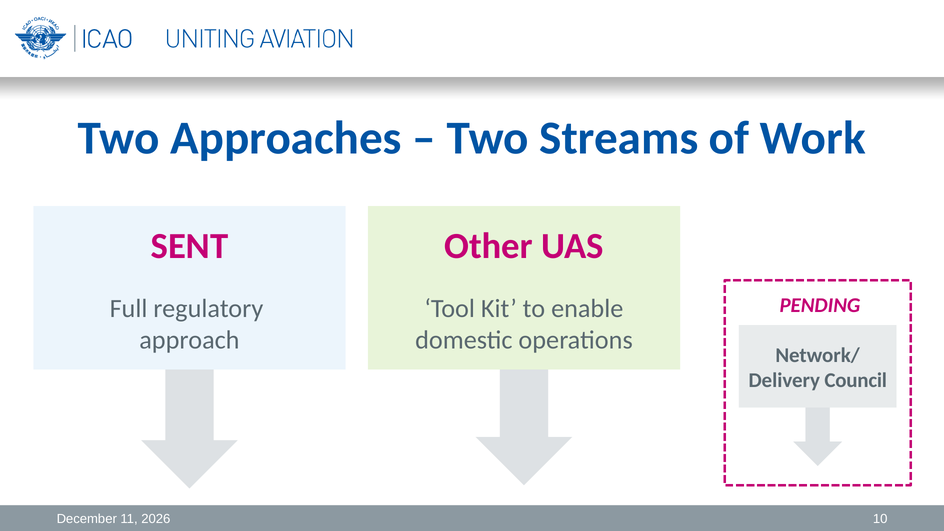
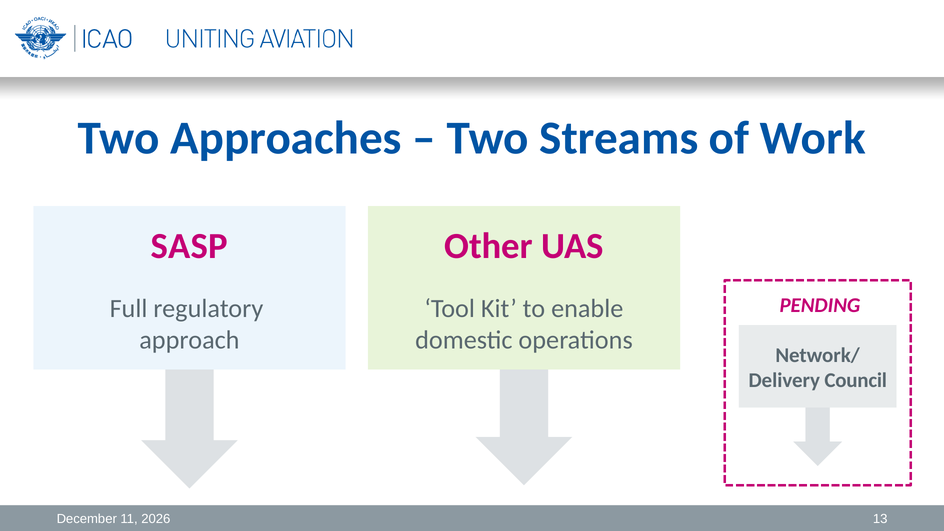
SENT: SENT -> SASP (189, 246)
10: 10 -> 13 (880, 519)
